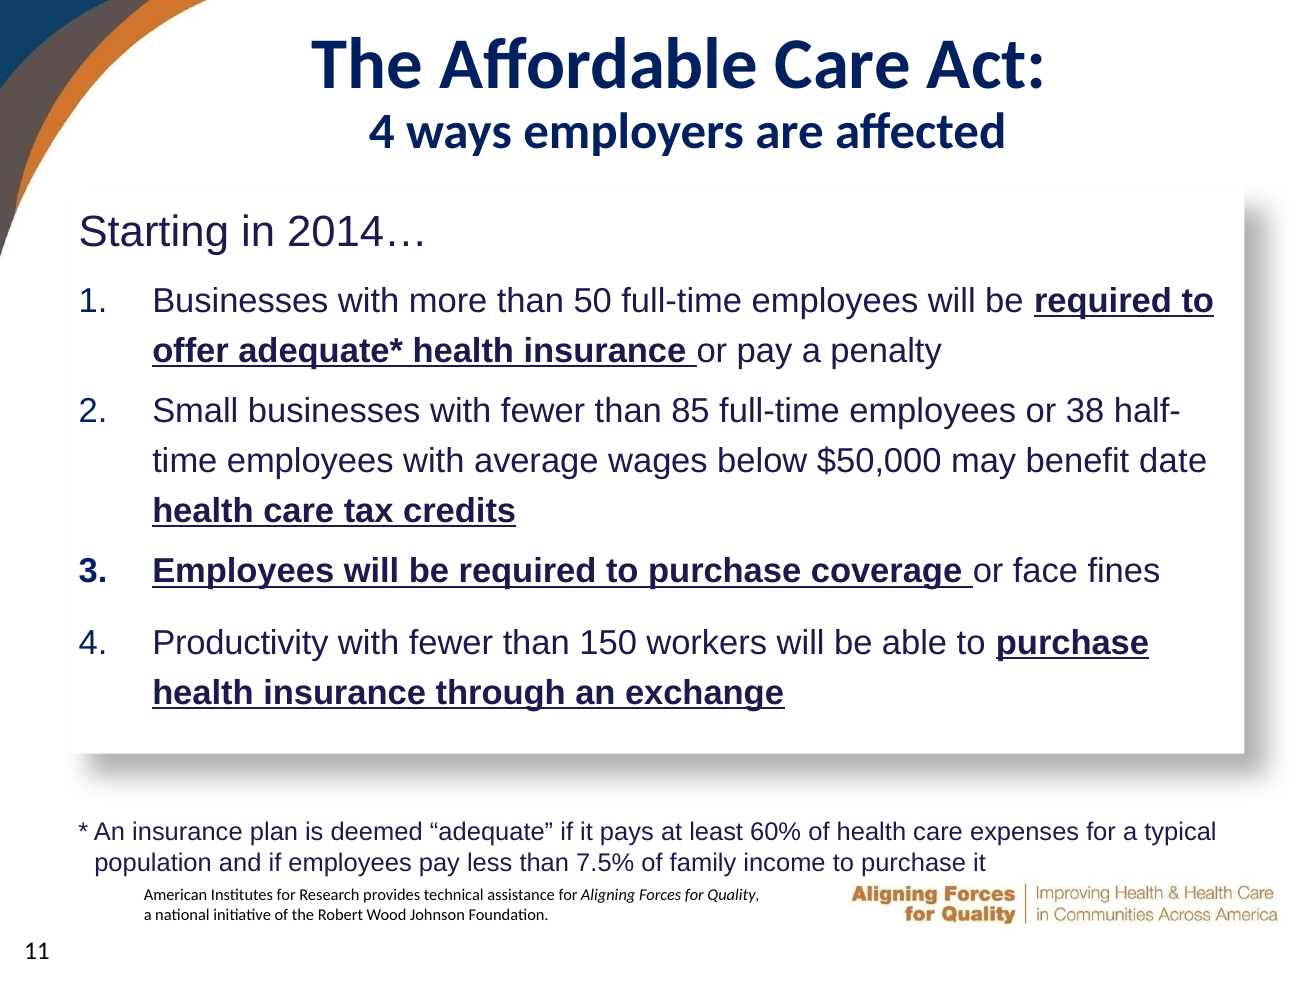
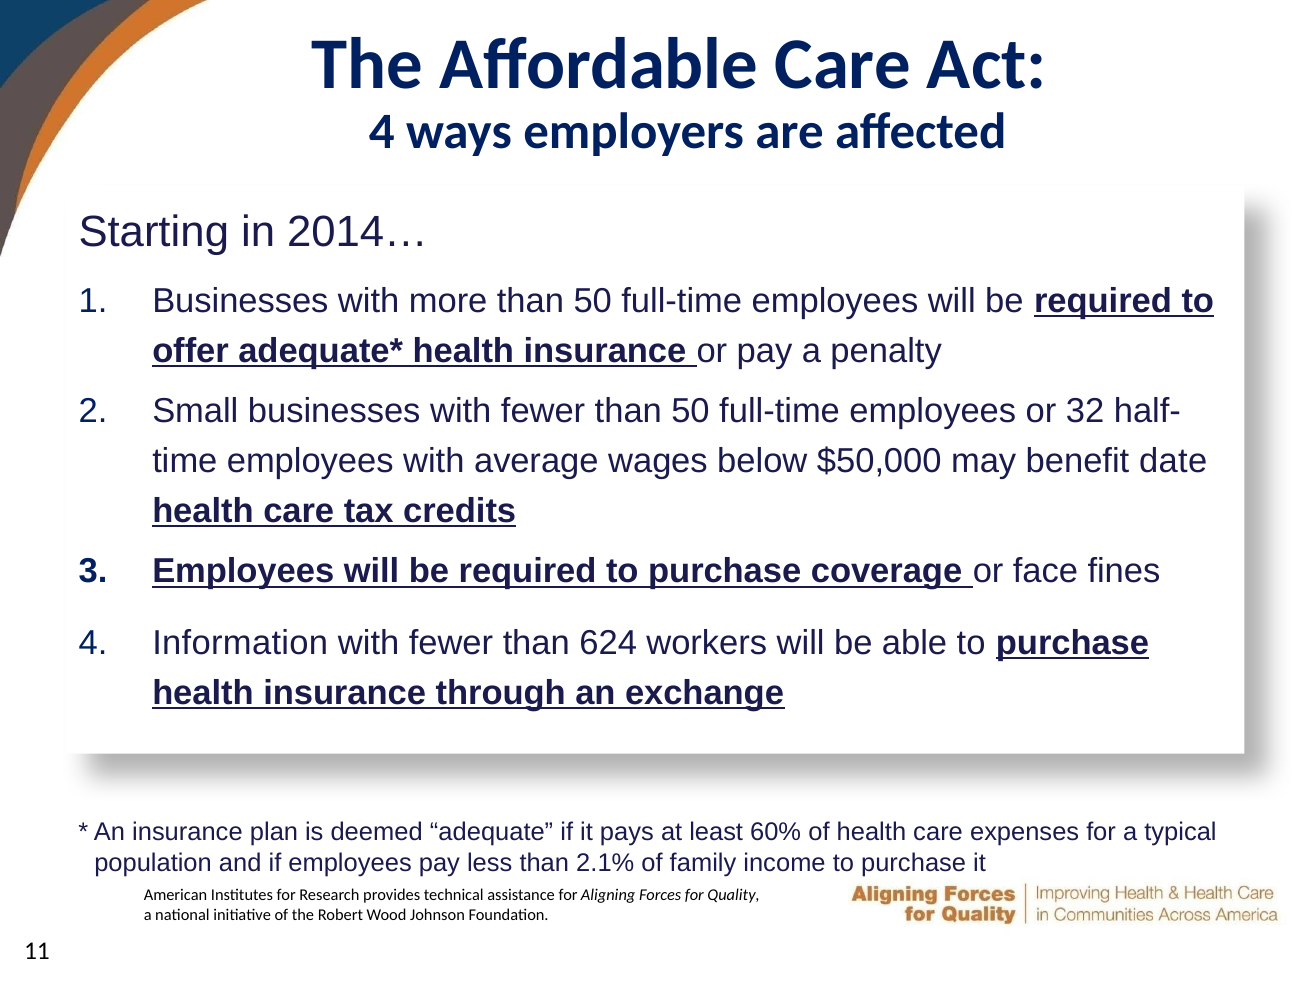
fewer than 85: 85 -> 50 (690, 411)
38: 38 -> 32 (1085, 411)
Productivity: Productivity -> Information (240, 643)
150: 150 -> 624 (608, 643)
7.5%: 7.5% -> 2.1% (605, 863)
